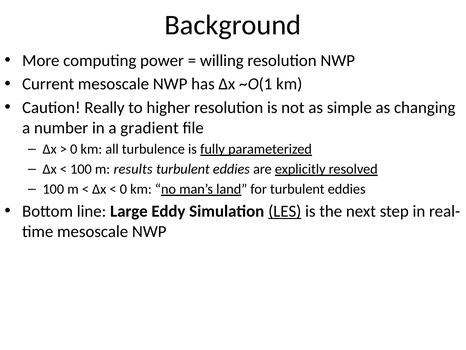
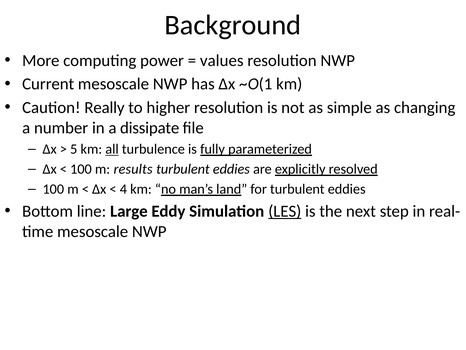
willing: willing -> values (222, 60)
gradient: gradient -> dissipate (150, 128)
0: 0 -> 5 (74, 149)
all underline: none -> present (112, 149)
0: 0 -> 4 (123, 189)
